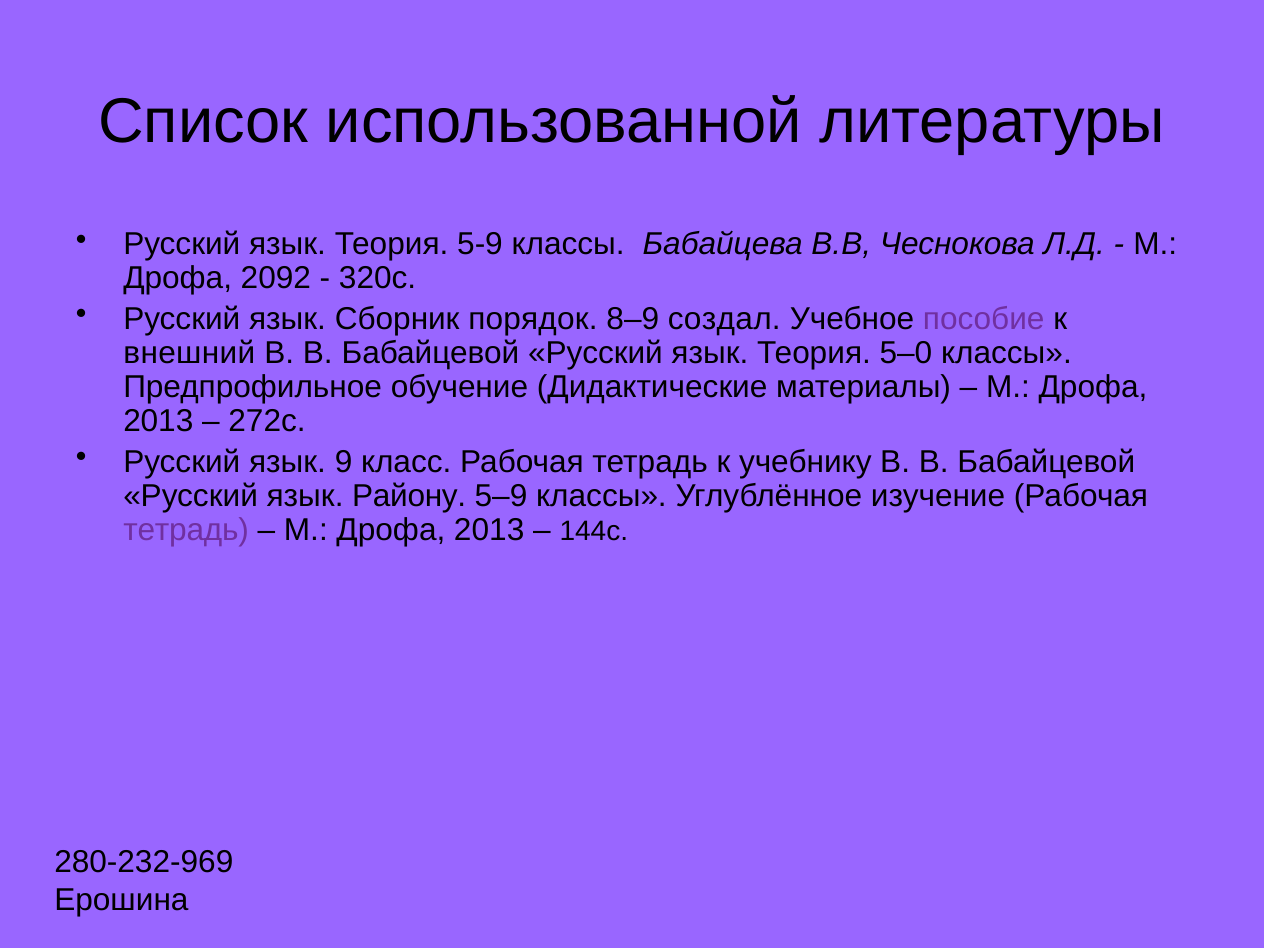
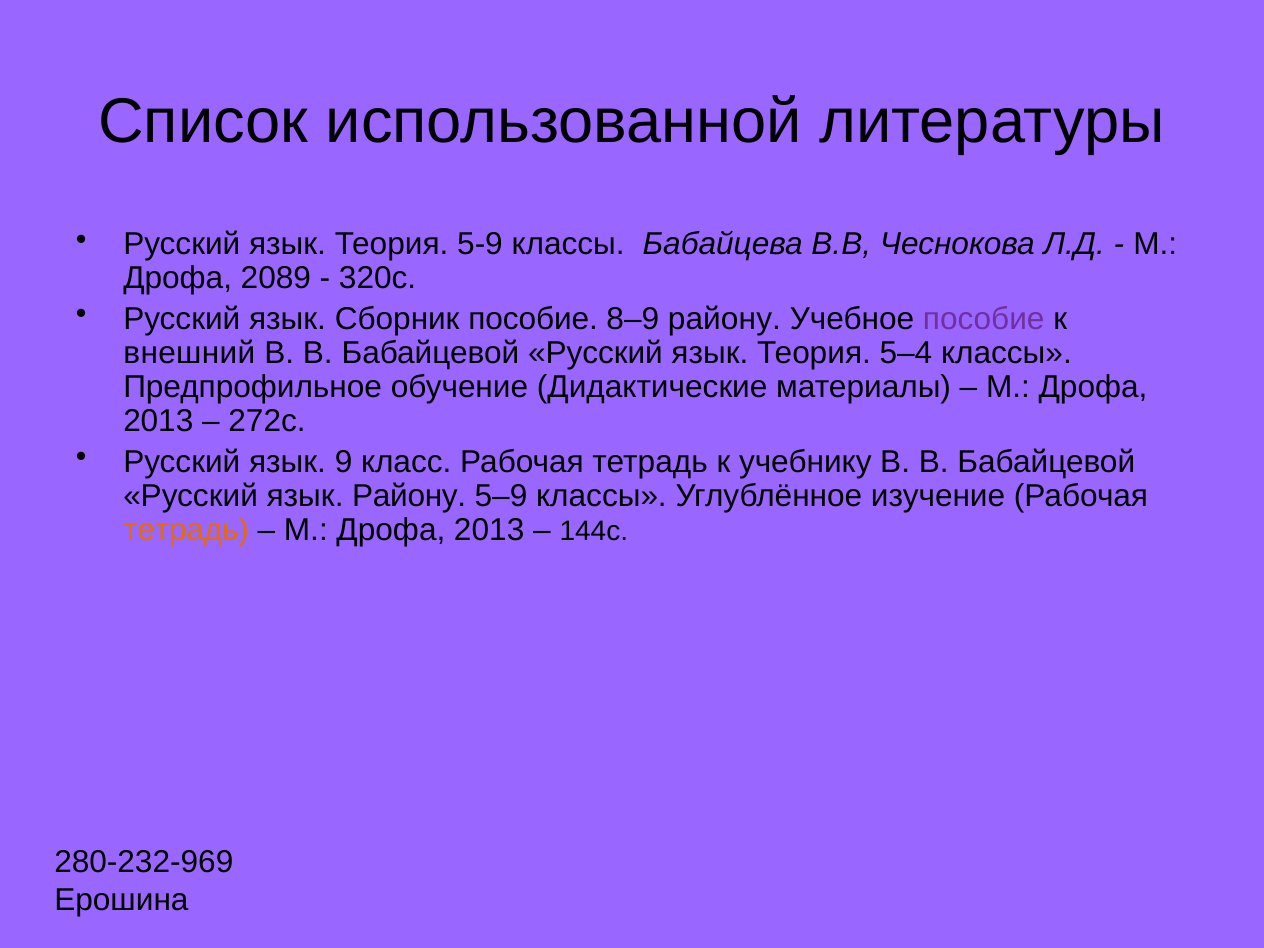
2092: 2092 -> 2089 (276, 279)
Сборник порядок: порядок -> пособие (533, 319)
8–9 создал: создал -> району (724, 319)
5–0: 5–0 -> 5–4 (906, 353)
тетрадь colour: purple -> orange (186, 530)
